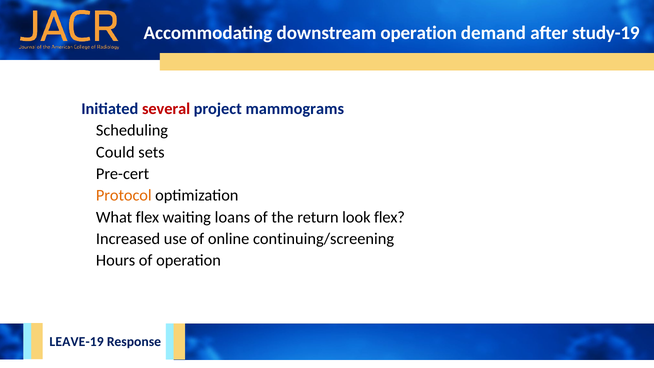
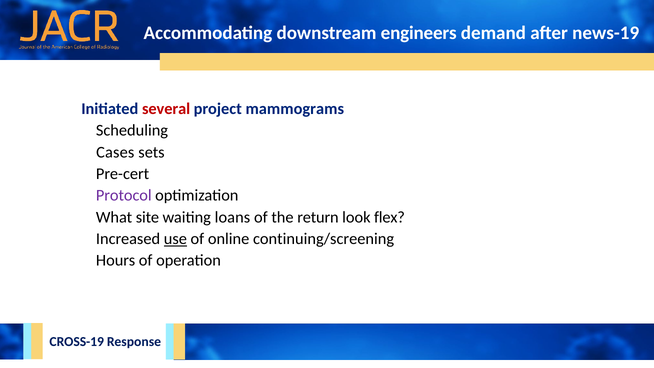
downstream operation: operation -> engineers (419, 33)
study-19: study-19 -> news-19 (606, 33)
Could: Could -> Cases (115, 152)
Protocol colour: orange -> purple (124, 195)
What flex: flex -> site (147, 217)
use underline: none -> present (175, 239)
LEAVE-19: LEAVE-19 -> CROSS-19 (77, 342)
